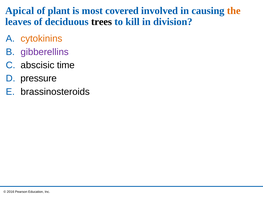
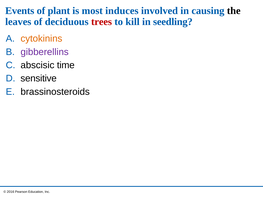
Apical: Apical -> Events (20, 11)
covered: covered -> induces (122, 11)
the colour: orange -> black (234, 11)
trees colour: black -> red (102, 22)
division: division -> seedling (173, 22)
pressure: pressure -> sensitive (39, 79)
